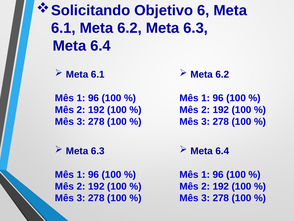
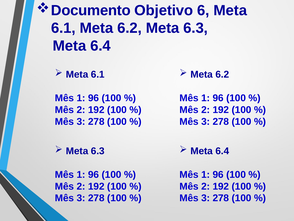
Solicitando: Solicitando -> Documento (91, 10)
